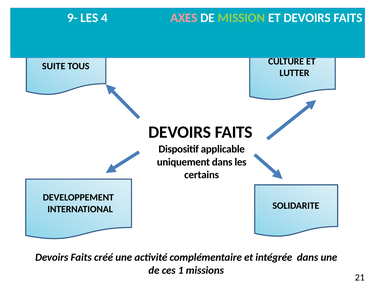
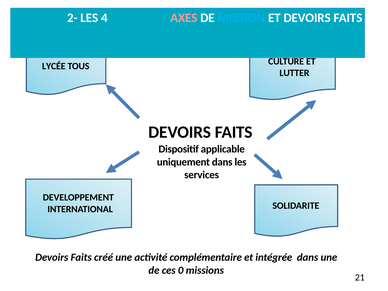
9-: 9- -> 2- (72, 18)
MISSION colour: light green -> light blue (241, 18)
SUITE: SUITE -> LYCÉE (54, 66)
certains: certains -> services (202, 175)
1: 1 -> 0 (181, 270)
